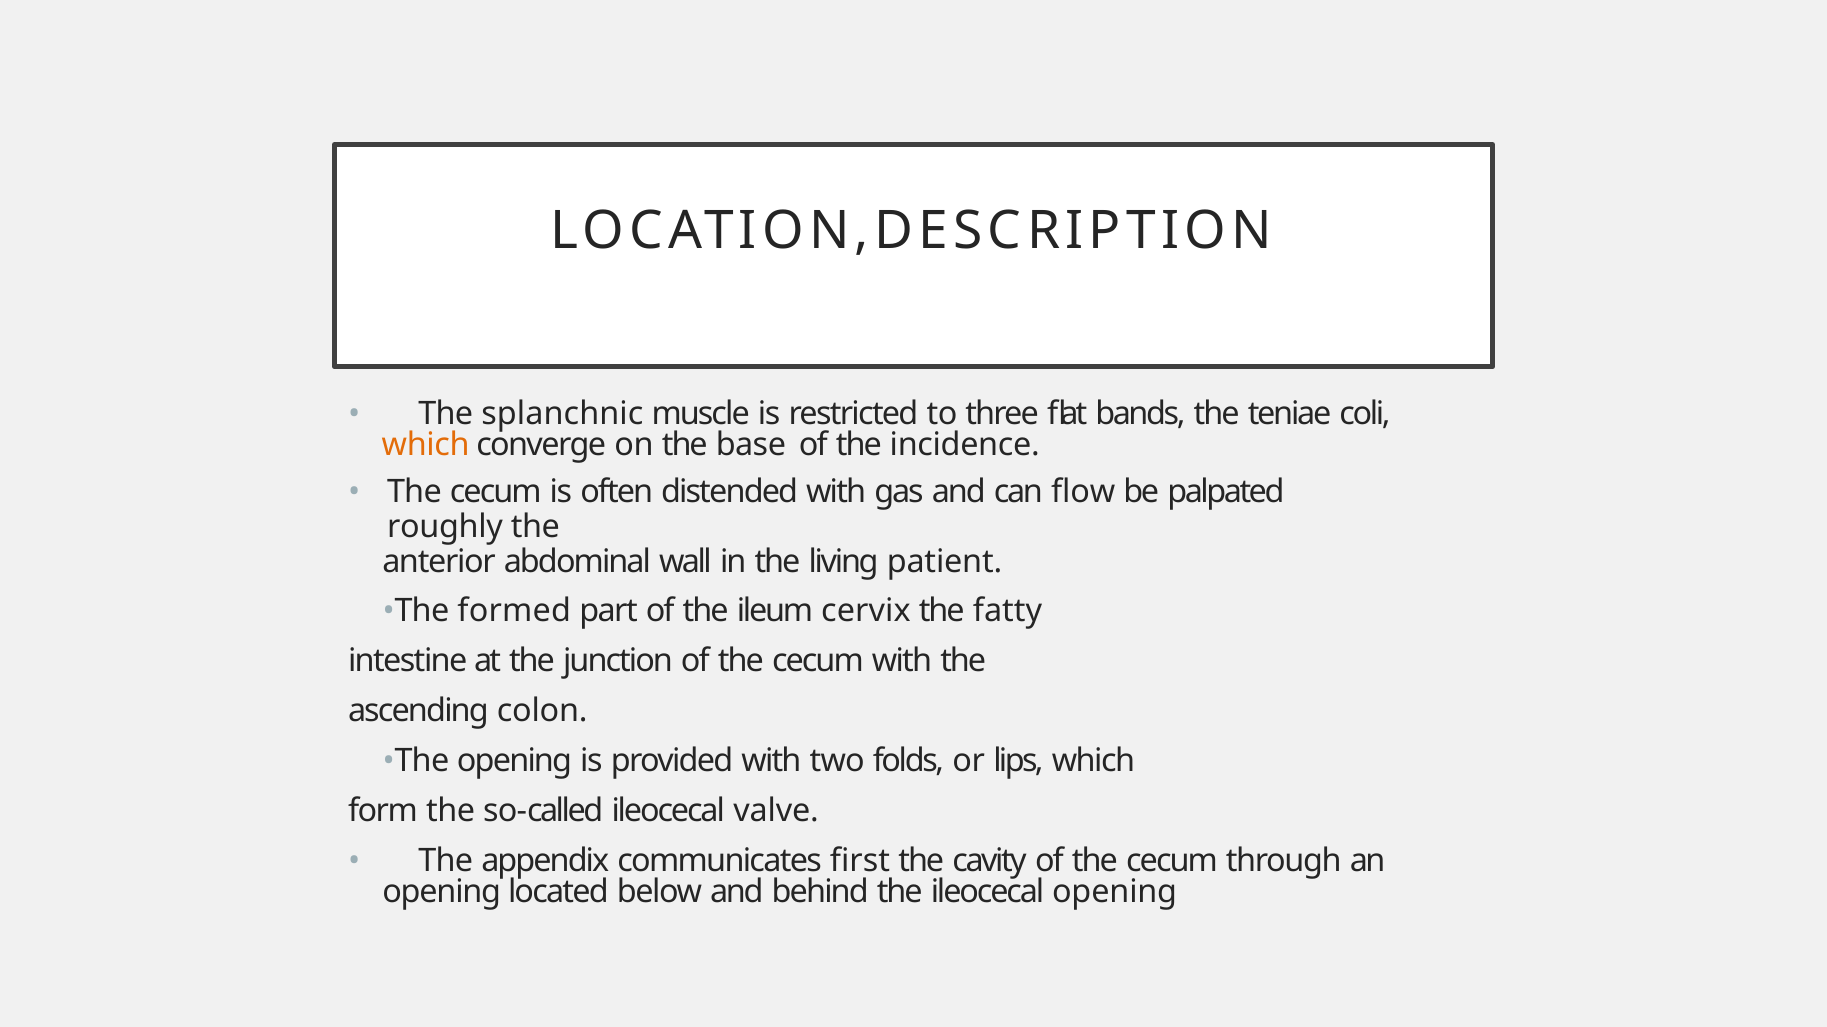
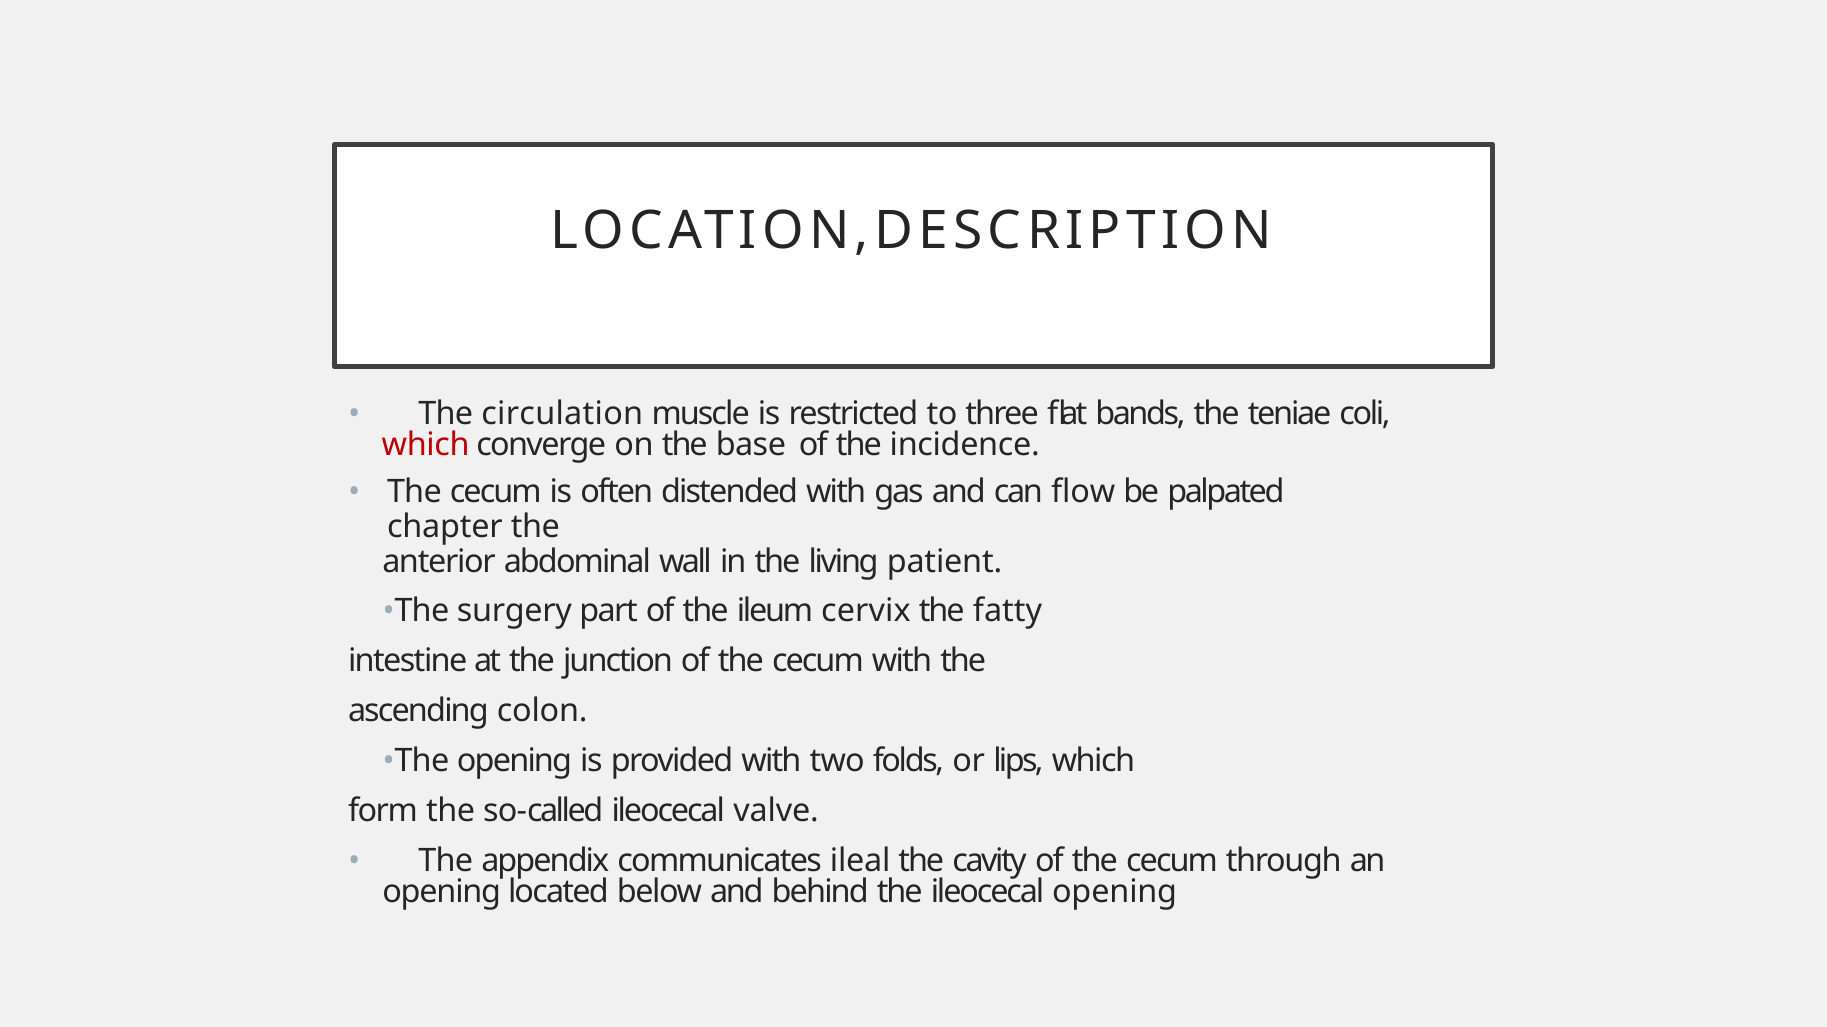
splanchnic: splanchnic -> circulation (562, 415)
which colour: orange -> red (426, 446)
roughly: roughly -> chapter (445, 527)
formed: formed -> surgery (514, 612)
first: first -> ileal (860, 862)
